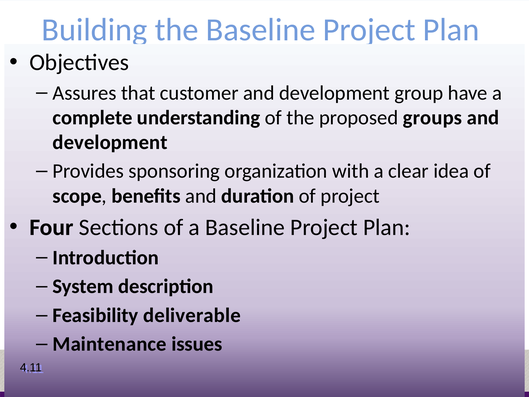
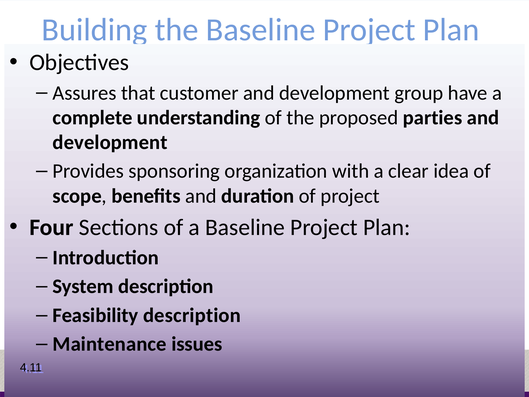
groups: groups -> parties (433, 118)
Feasibility deliverable: deliverable -> description (192, 315)
